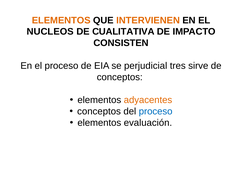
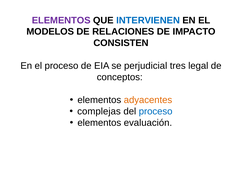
ELEMENTOS colour: orange -> purple (61, 20)
INTERVIENEN colour: orange -> blue (148, 20)
NUCLEOS: NUCLEOS -> MODELOS (50, 32)
CUALITATIVA: CUALITATIVA -> RELACIONES (123, 32)
sirve: sirve -> legal (198, 66)
conceptos: conceptos -> complejas (99, 111)
